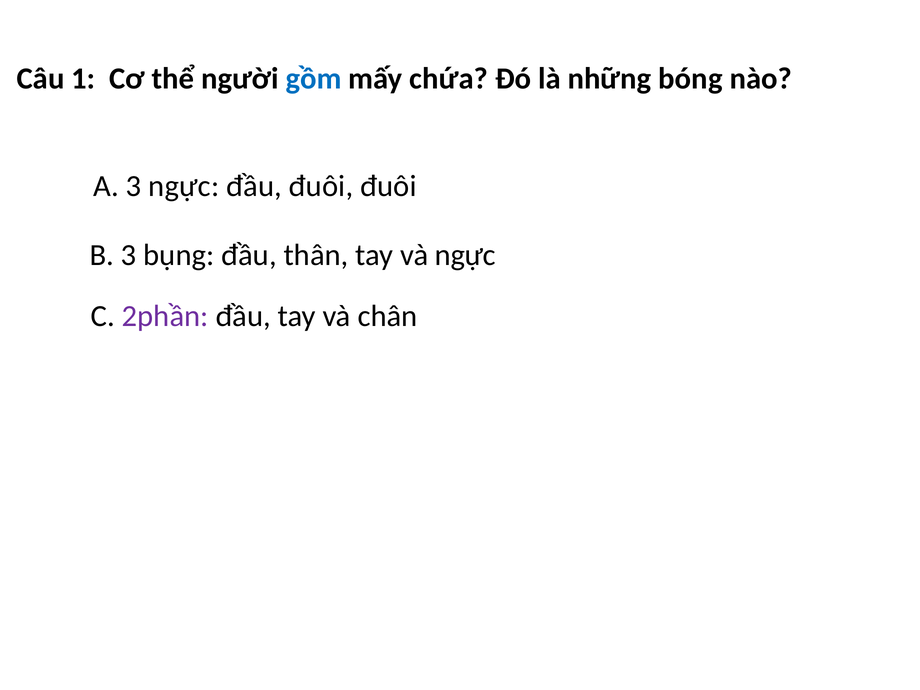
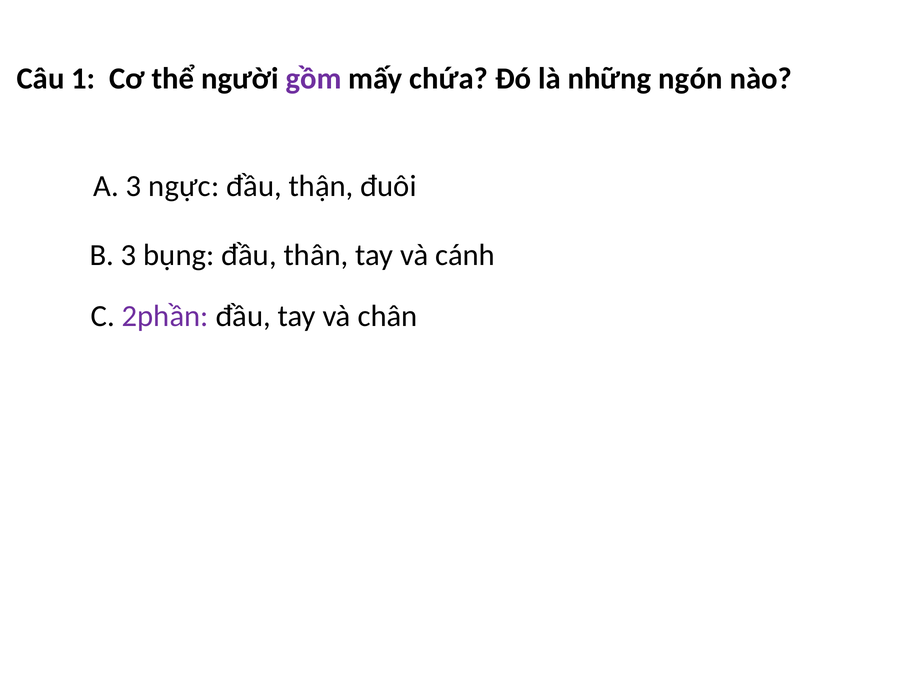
gồm colour: blue -> purple (314, 79)
bóng: bóng -> ngón (690, 79)
đầu đuôi: đuôi -> thận (321, 186)
và ngực: ngực -> cánh (465, 255)
